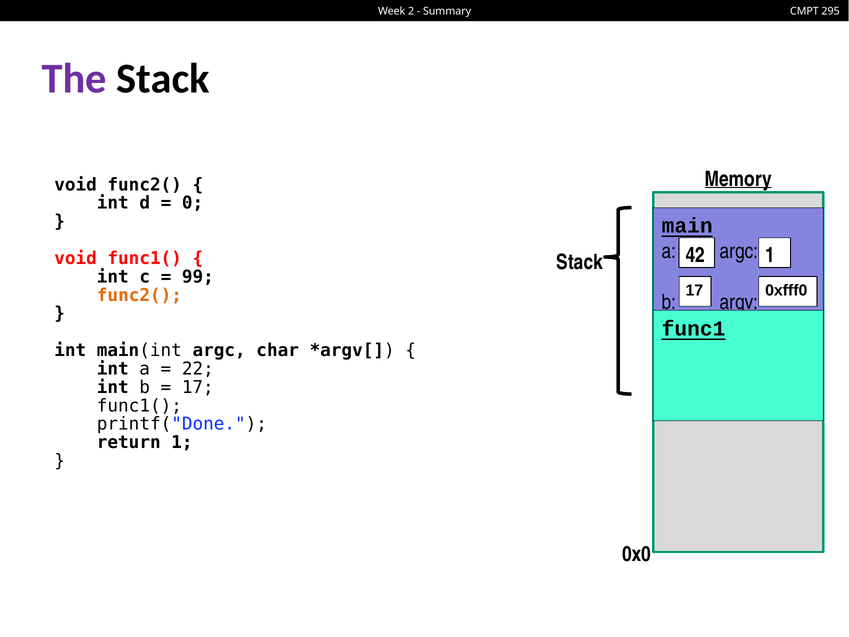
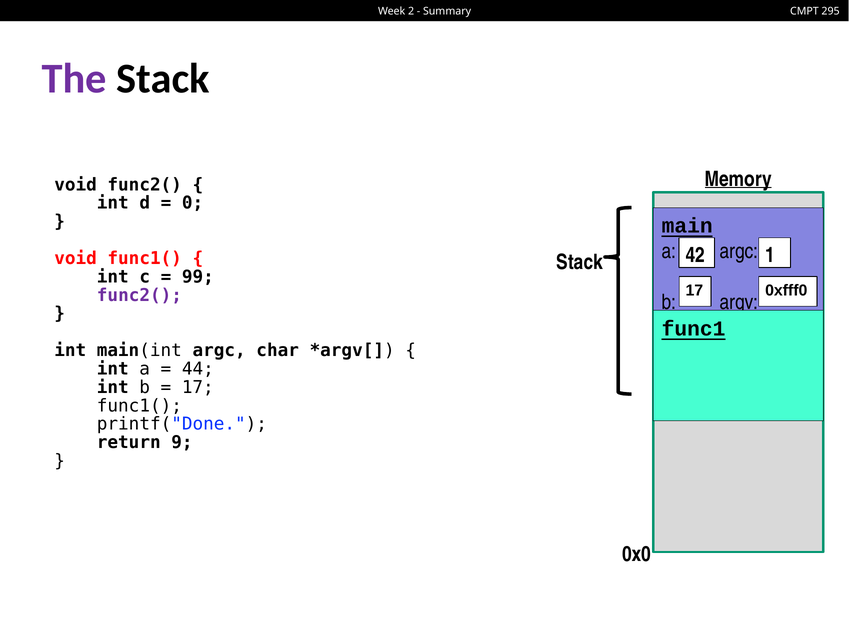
func2( colour: orange -> purple (139, 295)
22: 22 -> 44 (198, 369)
return 1: 1 -> 9 (182, 442)
